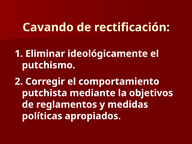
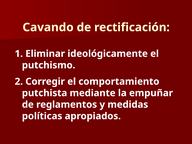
objetivos: objetivos -> empuñar (151, 93)
